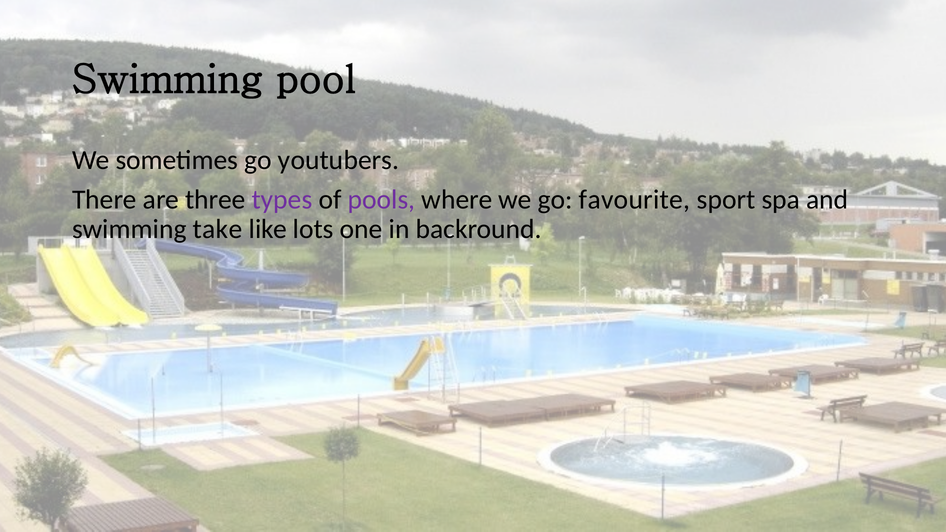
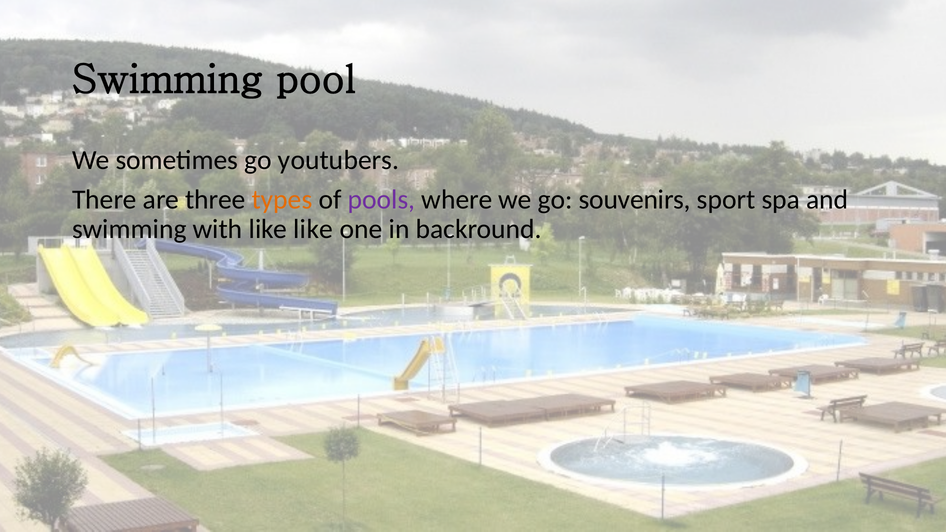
types colour: purple -> orange (282, 200)
favourite: favourite -> souvenirs (635, 200)
take: take -> with (218, 229)
like lots: lots -> like (313, 229)
